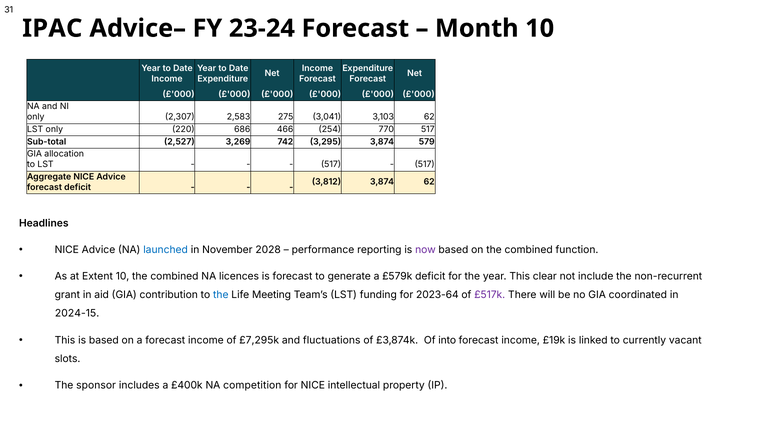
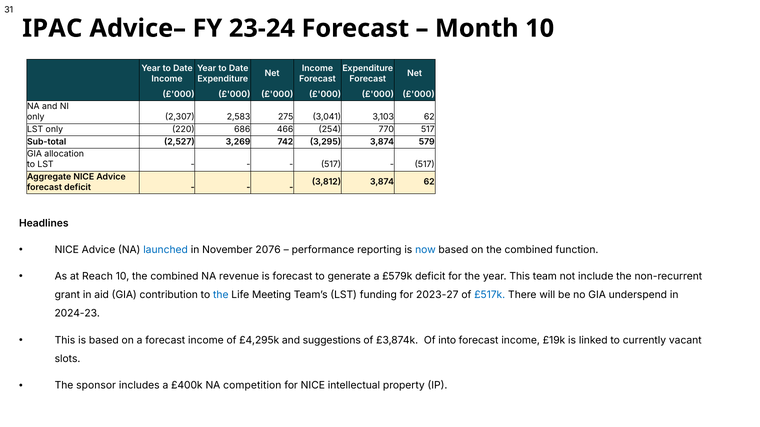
2028: 2028 -> 2076 (268, 250)
now colour: purple -> blue (425, 250)
Extent: Extent -> Reach (97, 277)
licences: licences -> revenue (239, 277)
clear: clear -> team (545, 277)
2023-64: 2023-64 -> 2023-27 (437, 295)
£517k colour: purple -> blue (490, 295)
coordinated: coordinated -> underspend (638, 295)
2024-15: 2024-15 -> 2024-23 (77, 314)
£7,295k: £7,295k -> £4,295k (259, 341)
fluctuations: fluctuations -> suggestions (332, 341)
